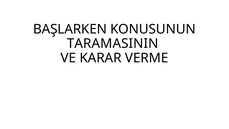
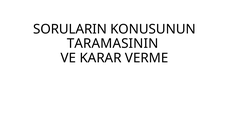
BAŞLARKEN: BAŞLARKEN -> SORULARIN (70, 29)
